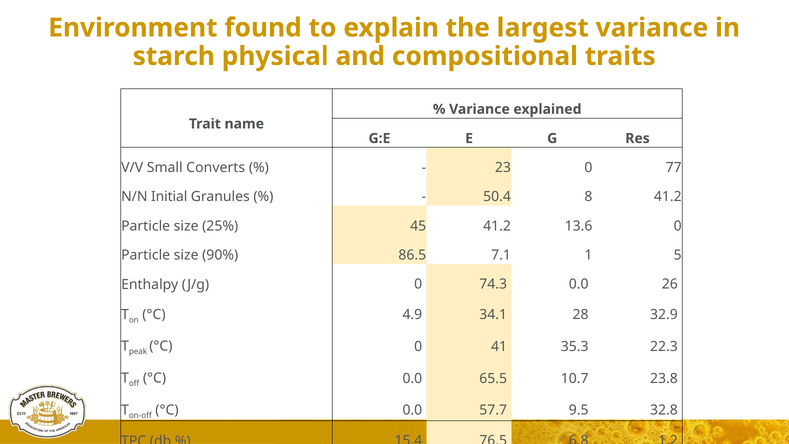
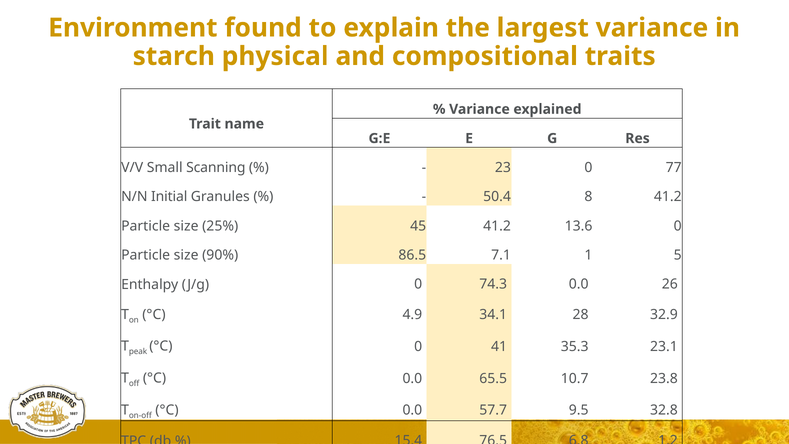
Converts: Converts -> Scanning (216, 168)
22.3: 22.3 -> 23.1 (664, 346)
